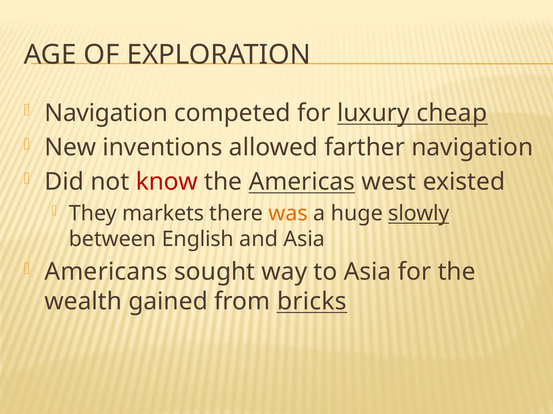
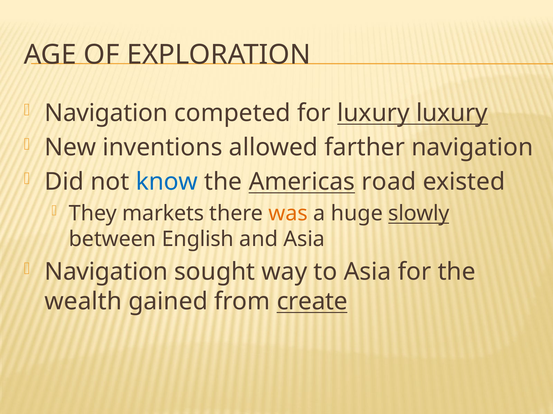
luxury cheap: cheap -> luxury (452, 113)
know colour: red -> blue (167, 182)
west: west -> road (389, 182)
Americans: Americans -> Navigation (106, 272)
bricks: bricks -> create (312, 302)
